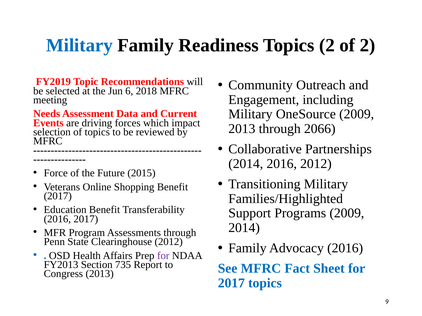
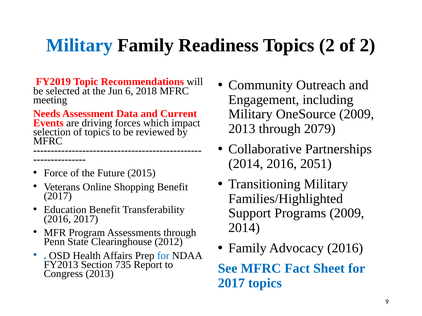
2066: 2066 -> 2079 (320, 129)
2016 2012: 2012 -> 2051 (316, 164)
for colour: purple -> blue (163, 256)
